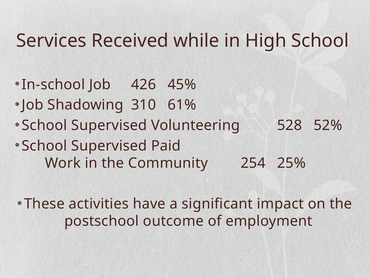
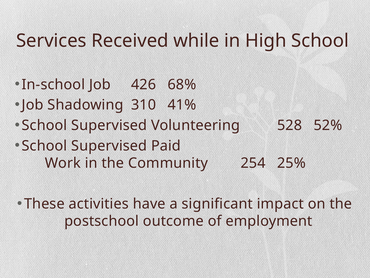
45%: 45% -> 68% (182, 84)
61%: 61% -> 41% (182, 105)
